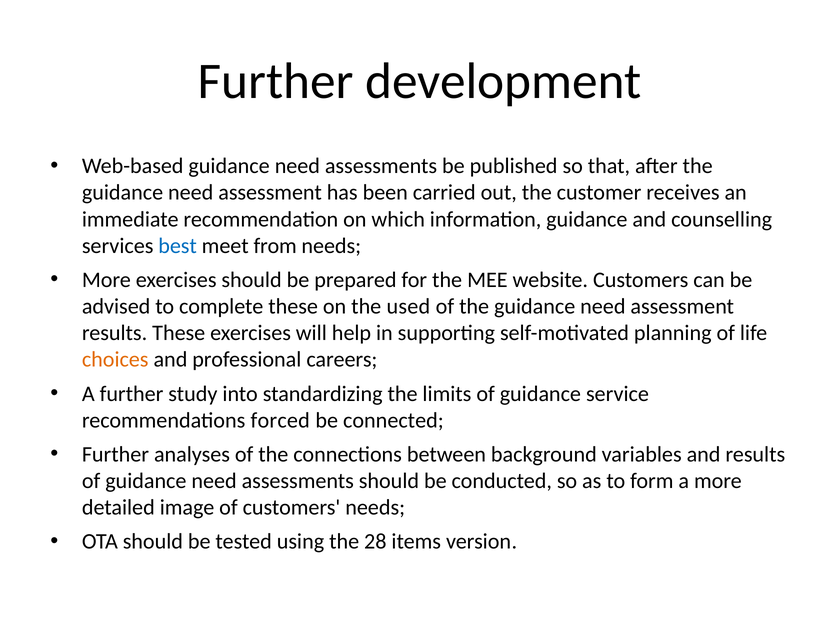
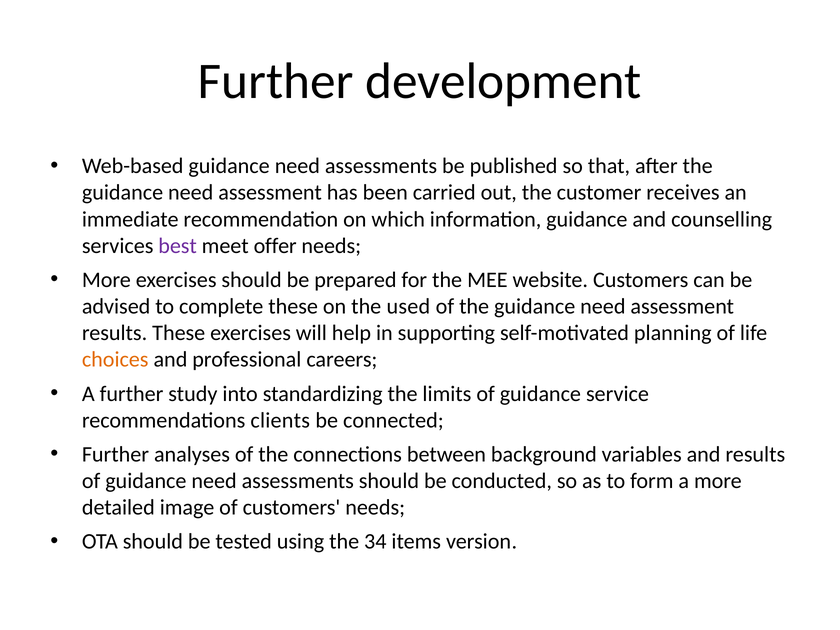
best colour: blue -> purple (178, 246)
from: from -> offer (275, 246)
forced: forced -> clients (280, 420)
28: 28 -> 34 (375, 542)
